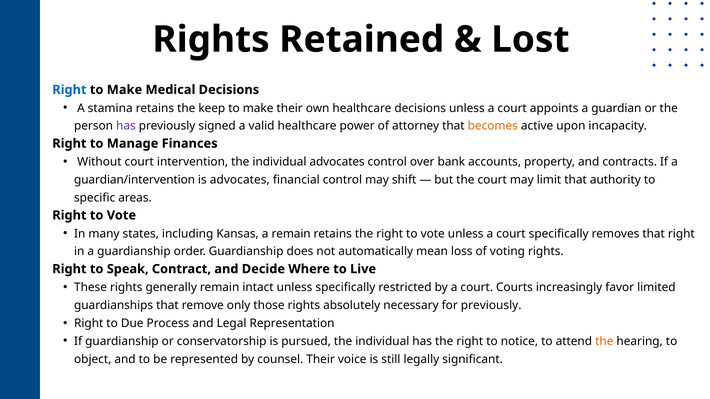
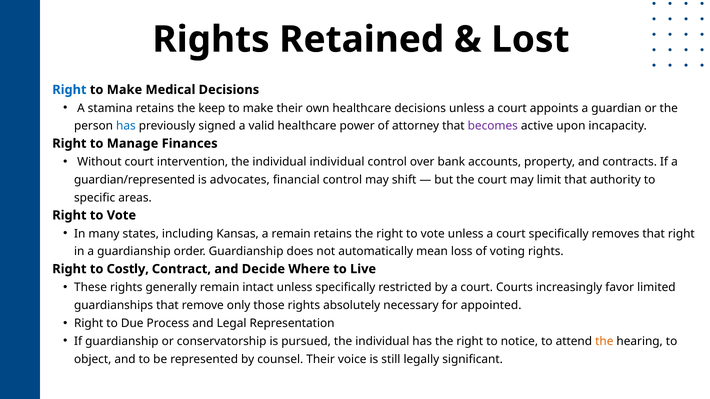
has colour: purple -> blue (126, 126)
becomes colour: orange -> purple (493, 126)
individual advocates: advocates -> individual (337, 162)
guardian/intervention: guardian/intervention -> guardian/represented (135, 180)
Speak: Speak -> Costly (128, 269)
for previously: previously -> appointed (491, 306)
